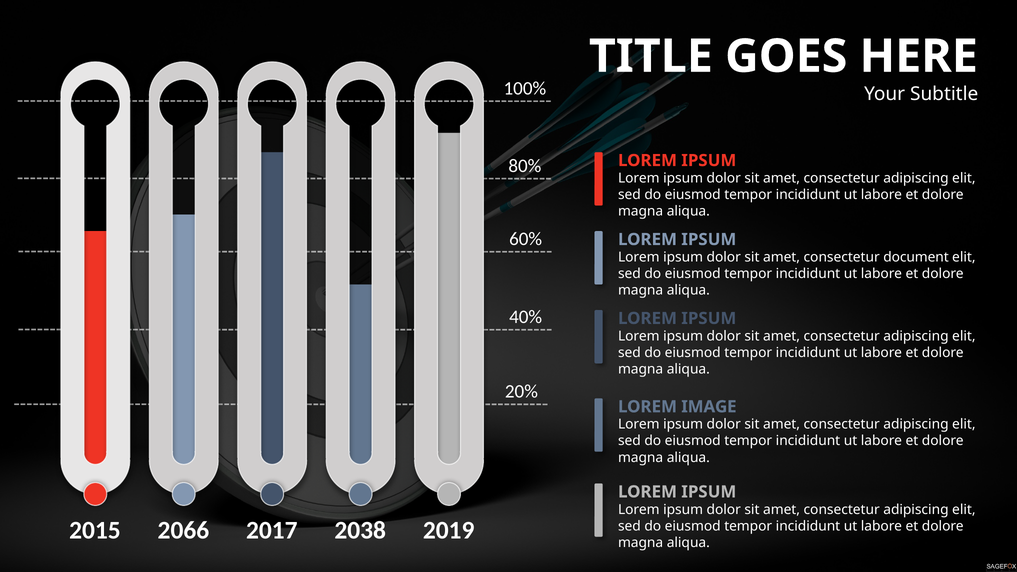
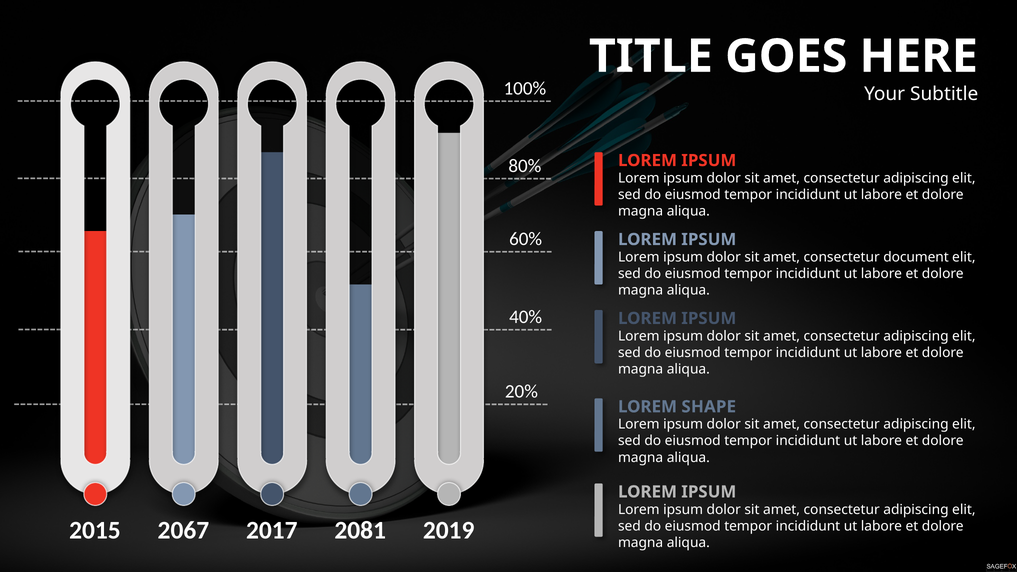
IMAGE: IMAGE -> SHAPE (709, 407)
2066: 2066 -> 2067 (183, 531)
2038: 2038 -> 2081 (360, 531)
